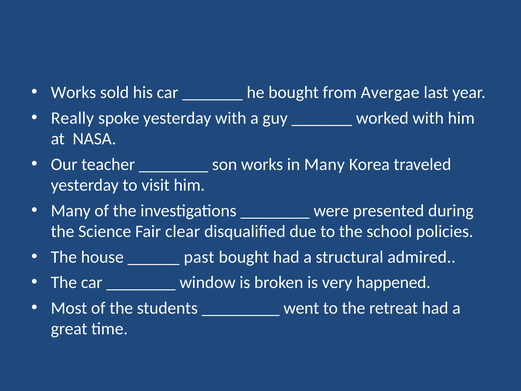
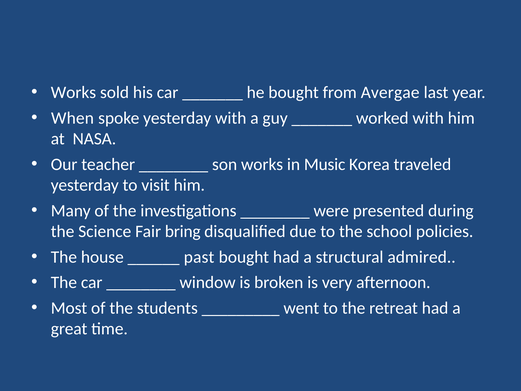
Really: Really -> When (72, 118)
in Many: Many -> Music (325, 164)
clear: clear -> bring (183, 231)
happened: happened -> afternoon (393, 282)
